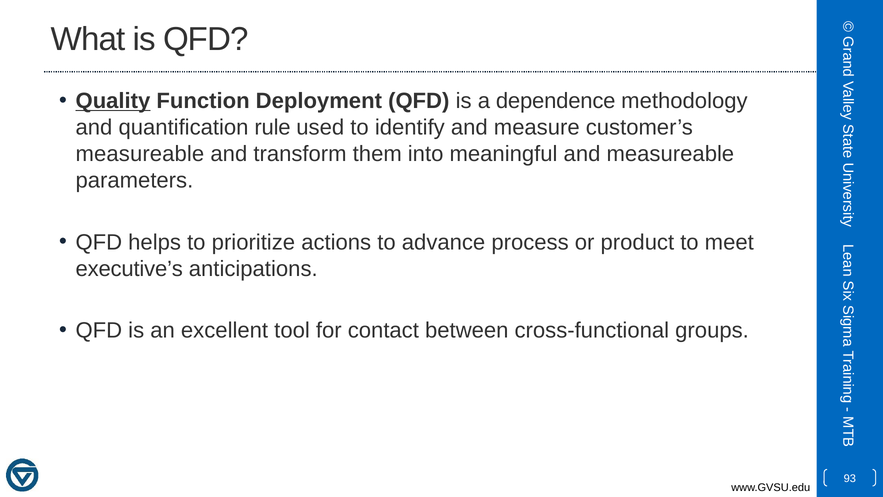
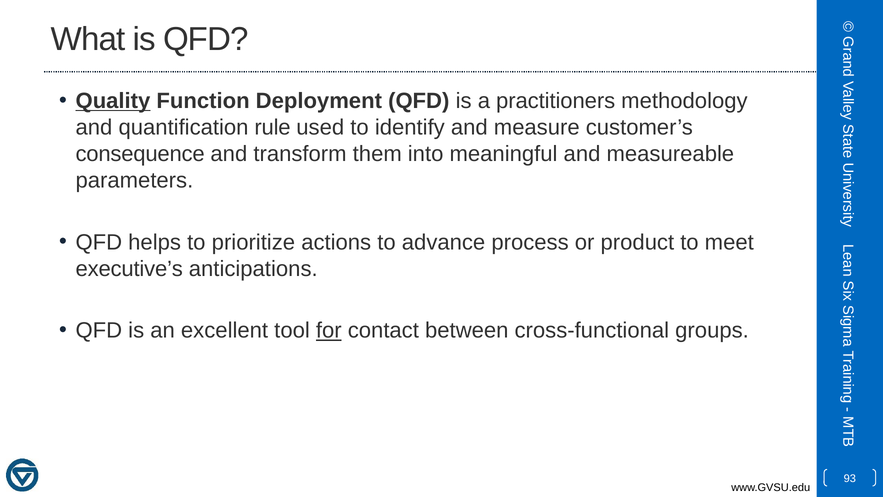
dependence: dependence -> practitioners (556, 101)
measureable: measureable -> consequence (140, 154)
for underline: none -> present (329, 330)
